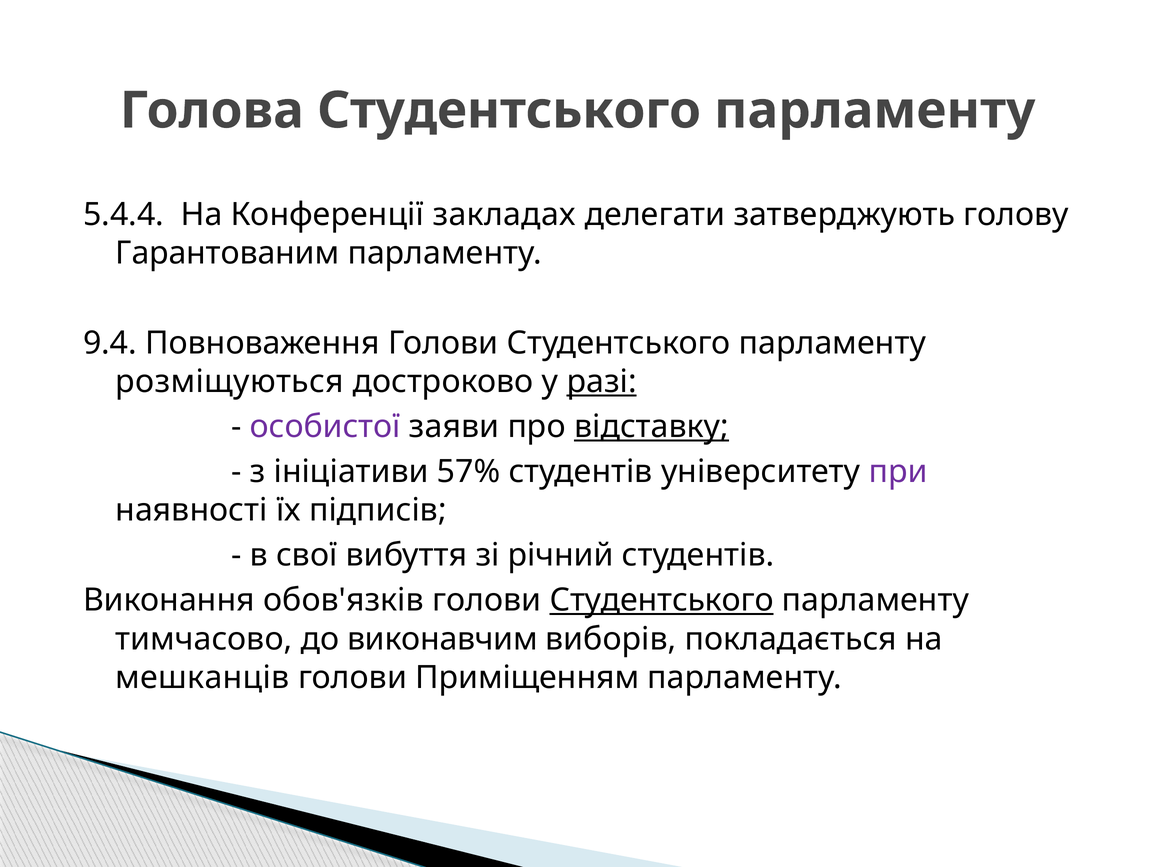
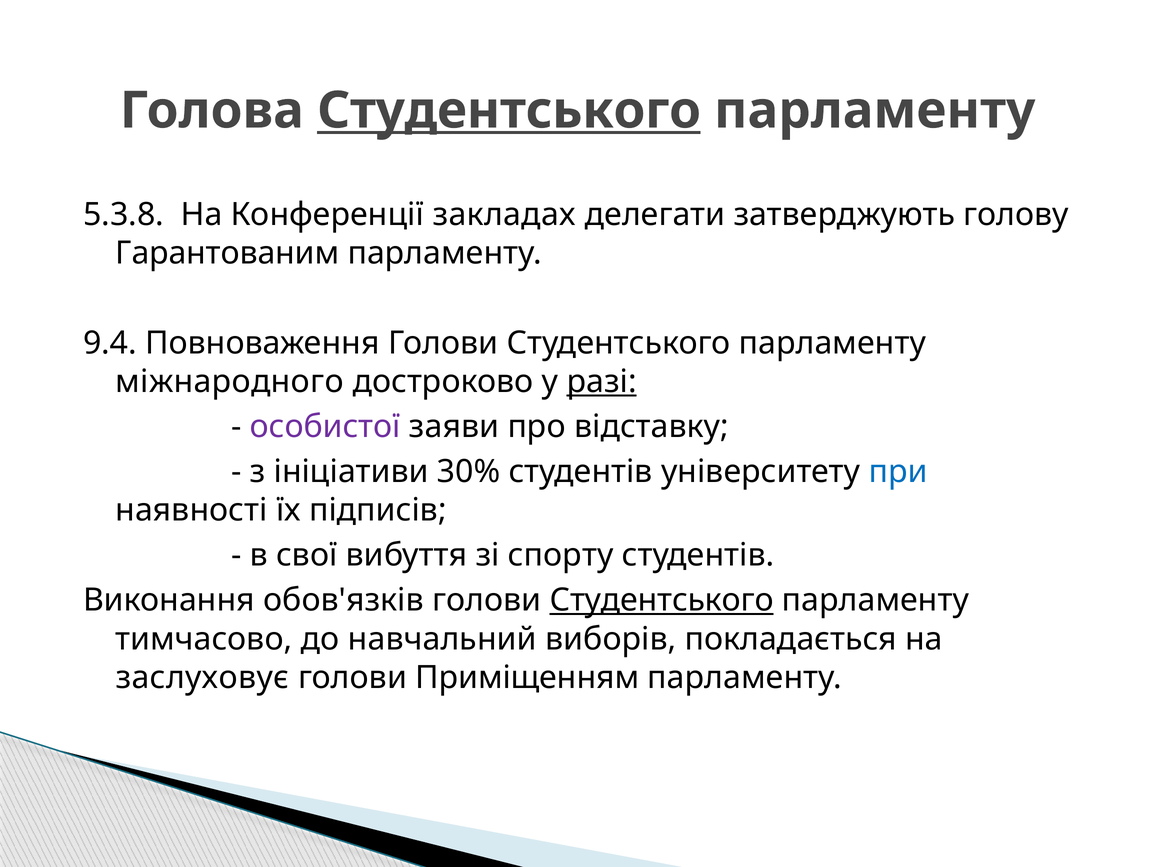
Студентського underline: none -> present (509, 111)
5.4.4: 5.4.4 -> 5.3.8 (124, 215)
розміщуються: розміщуються -> міжнародного (230, 382)
відставку underline: present -> none (652, 427)
57%: 57% -> 30% (469, 472)
при colour: purple -> blue (898, 472)
річний: річний -> спорту (561, 555)
виконавчим: виконавчим -> навчальний (442, 639)
мешканців: мешканців -> заслуховує (202, 678)
